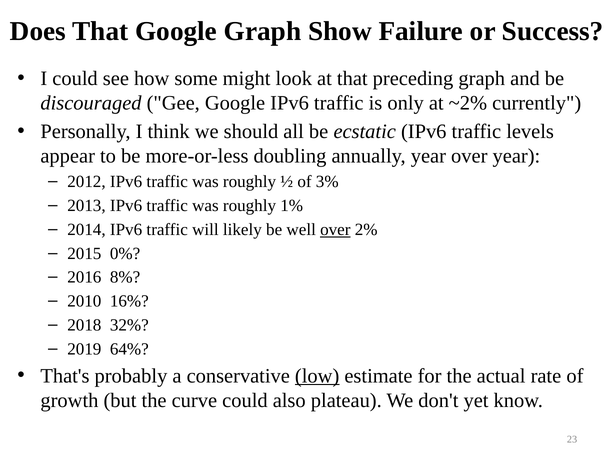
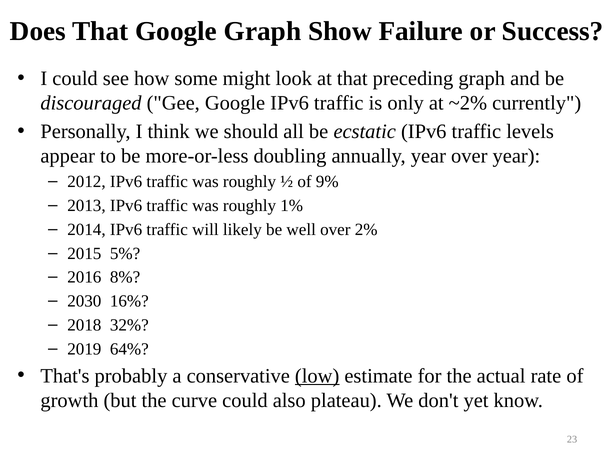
3%: 3% -> 9% (327, 182)
over underline: present -> none (335, 230)
0%: 0% -> 5% (125, 254)
2010: 2010 -> 2030 (84, 302)
